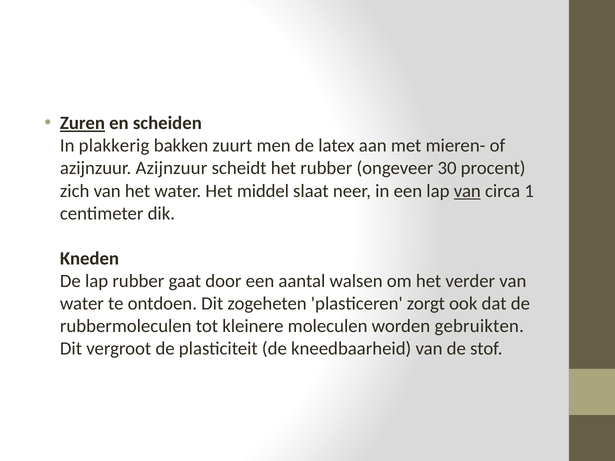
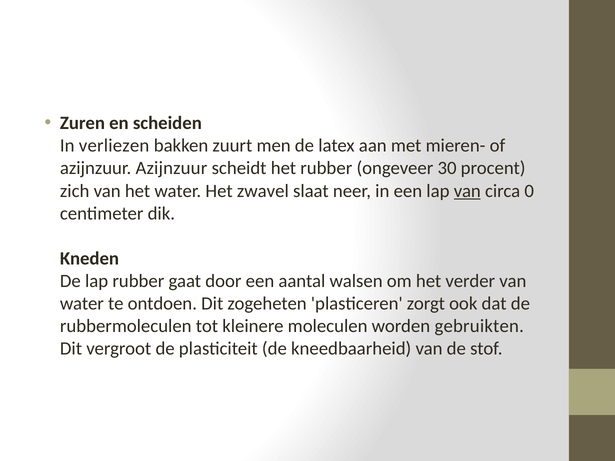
Zuren underline: present -> none (82, 123)
plakkerig: plakkerig -> verliezen (114, 146)
middel: middel -> zwavel (263, 191)
1: 1 -> 0 (529, 191)
